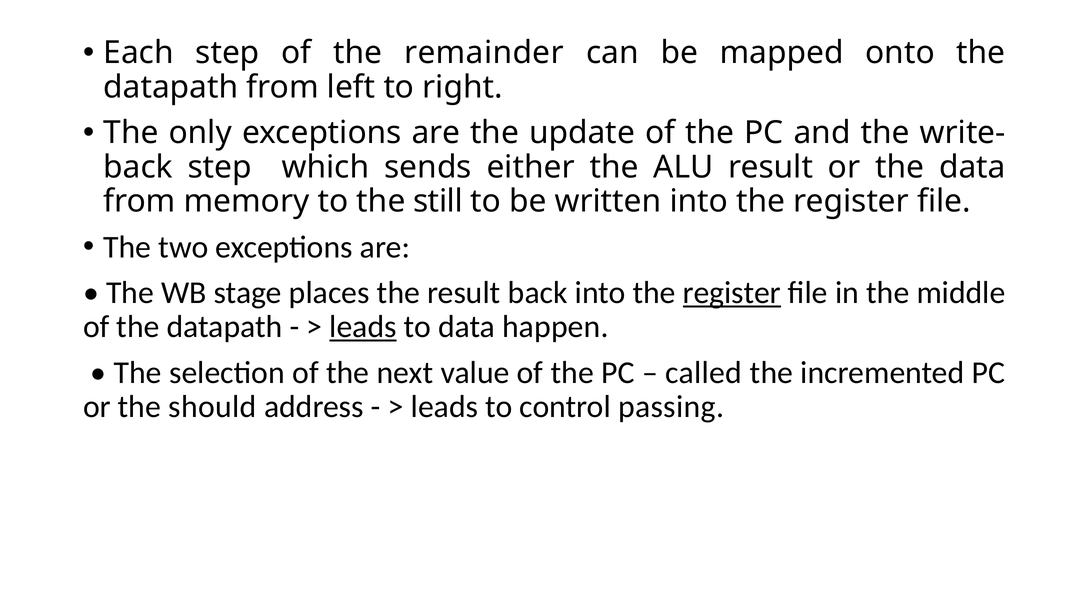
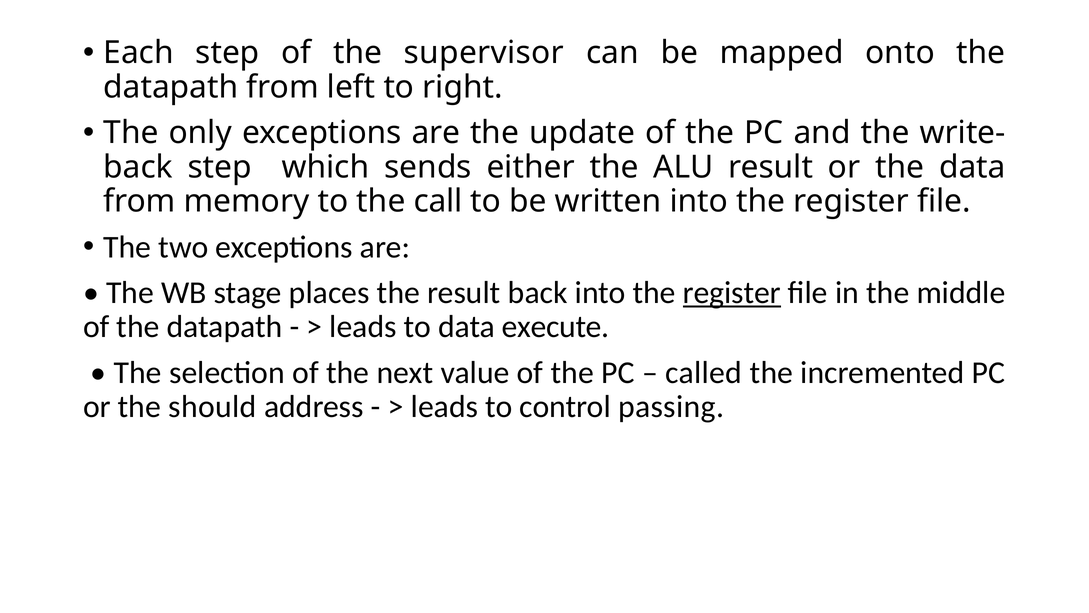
remainder: remainder -> supervisor (484, 53)
still: still -> call (438, 201)
leads underline: present -> none (363, 327)
happen: happen -> execute (556, 327)
